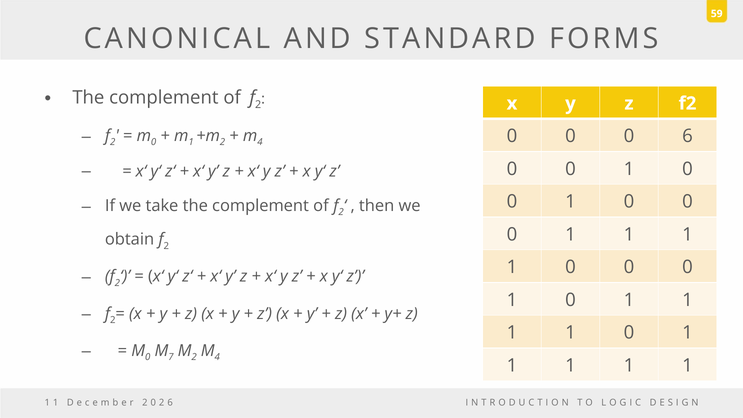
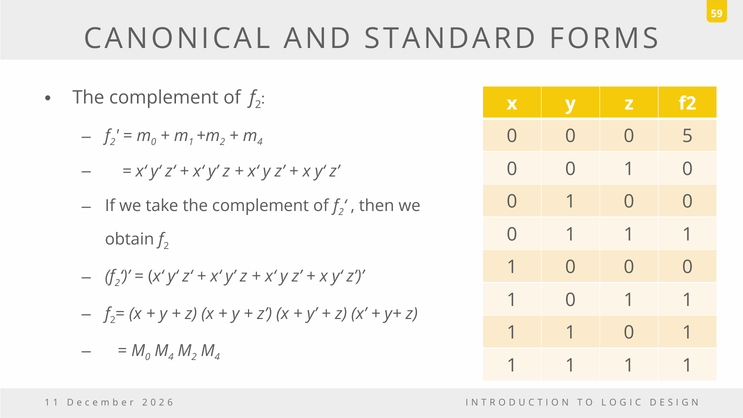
0 6: 6 -> 5 (687, 136)
7: 7 -> 4 (171, 357)
